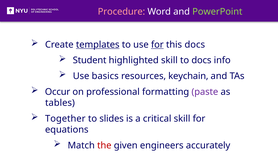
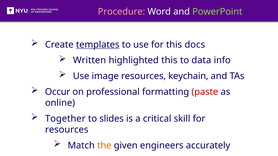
for underline: present -> none (157, 45)
Student: Student -> Written (90, 60)
highlighted skill: skill -> this (169, 60)
to docs: docs -> data (201, 60)
basics: basics -> image (105, 76)
paste colour: purple -> red (205, 92)
tables: tables -> online (60, 103)
equations: equations -> resources (67, 130)
the colour: red -> orange (104, 146)
